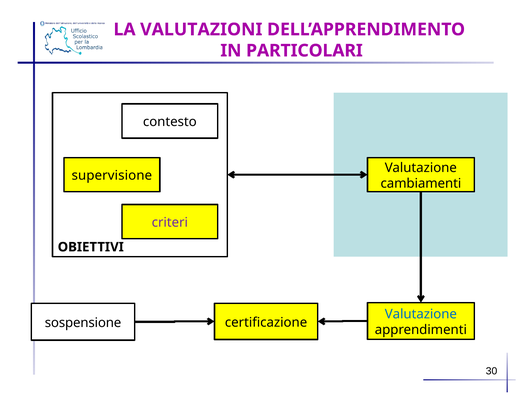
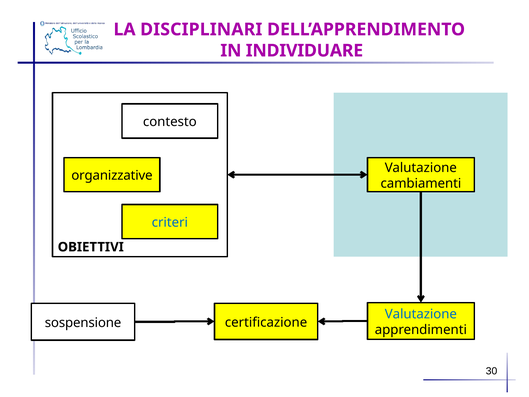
VALUTAZIONI: VALUTAZIONI -> DISCIPLINARI (201, 29)
PARTICOLARI: PARTICOLARI -> INDIVIDUARE (304, 51)
supervisione: supervisione -> organizzative (112, 175)
criteri colour: purple -> blue (170, 222)
